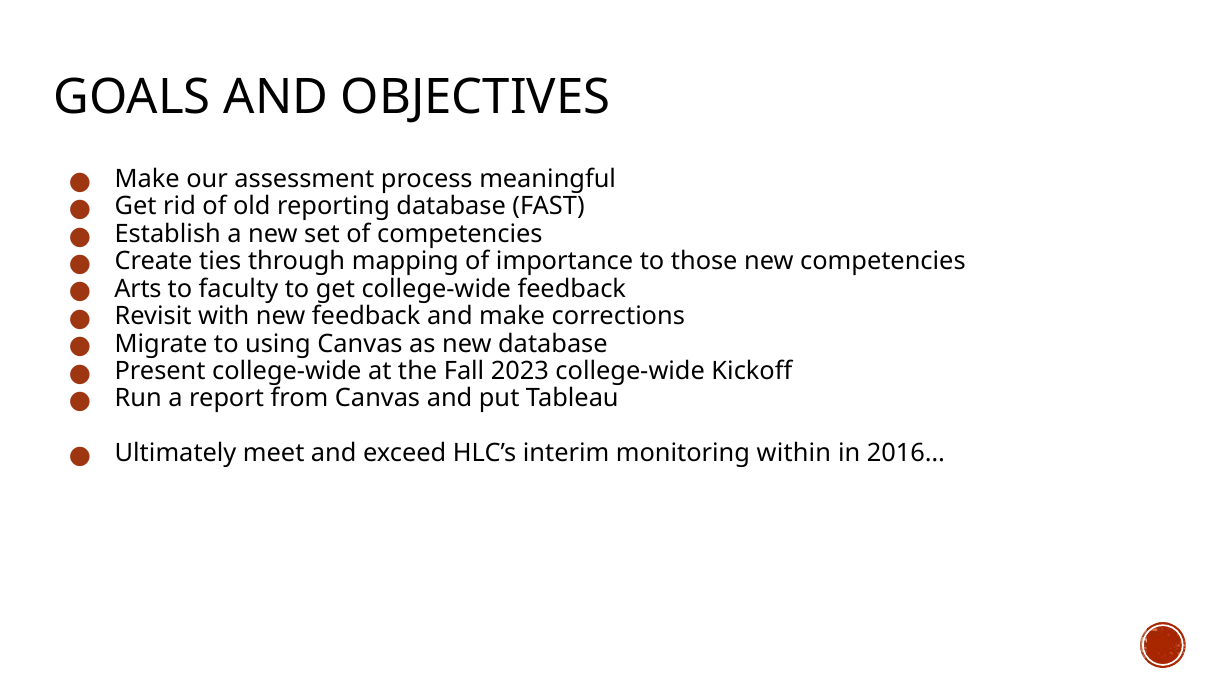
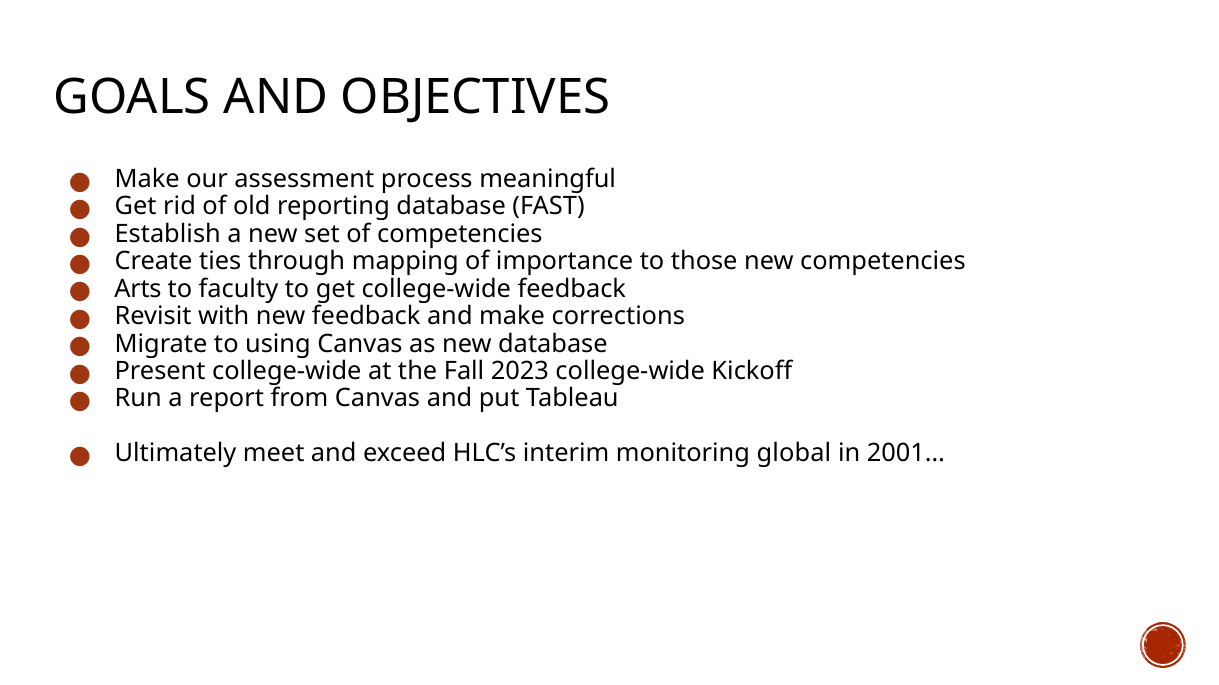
within: within -> global (794, 454)
2016…: 2016… -> 2001… (906, 454)
